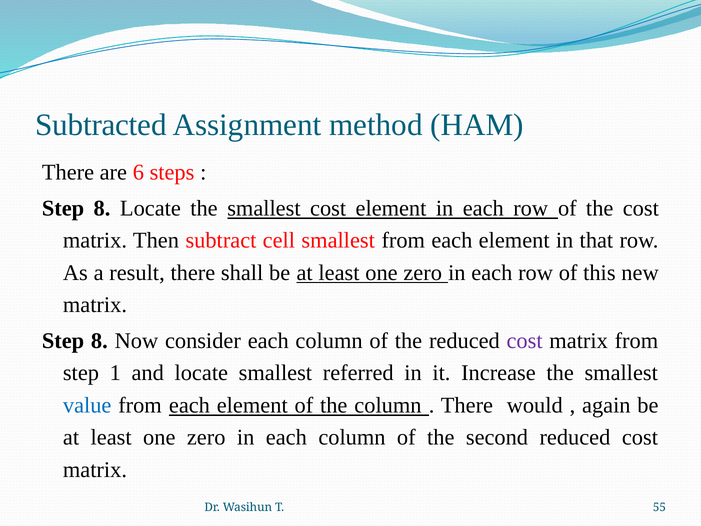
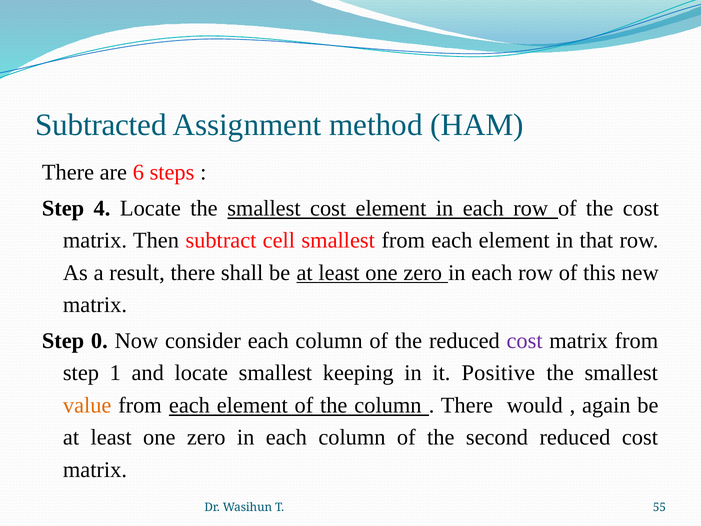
8: 8 -> 4 (102, 208)
8: 8 -> 0 (99, 341)
referred: referred -> keeping (358, 373)
Increase: Increase -> Positive (498, 373)
value colour: blue -> orange (87, 405)
